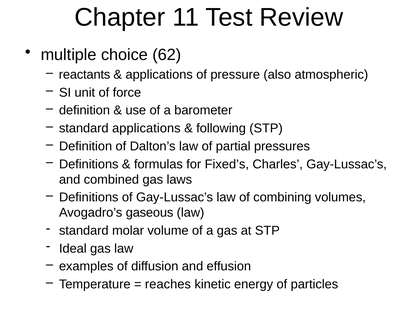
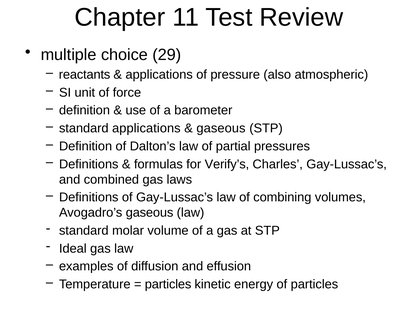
62: 62 -> 29 (167, 55)
following: following -> gaseous (221, 128)
Fixed’s: Fixed’s -> Verify’s (227, 164)
reaches: reaches -> particles (168, 284)
